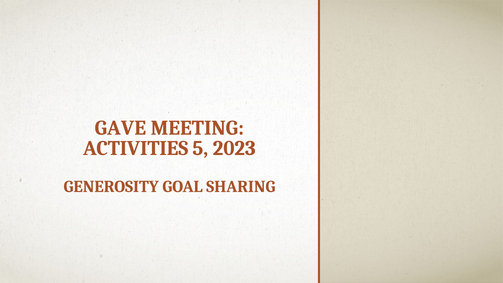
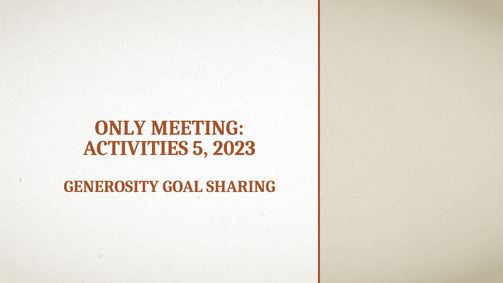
GAVE: GAVE -> ONLY (121, 128)
